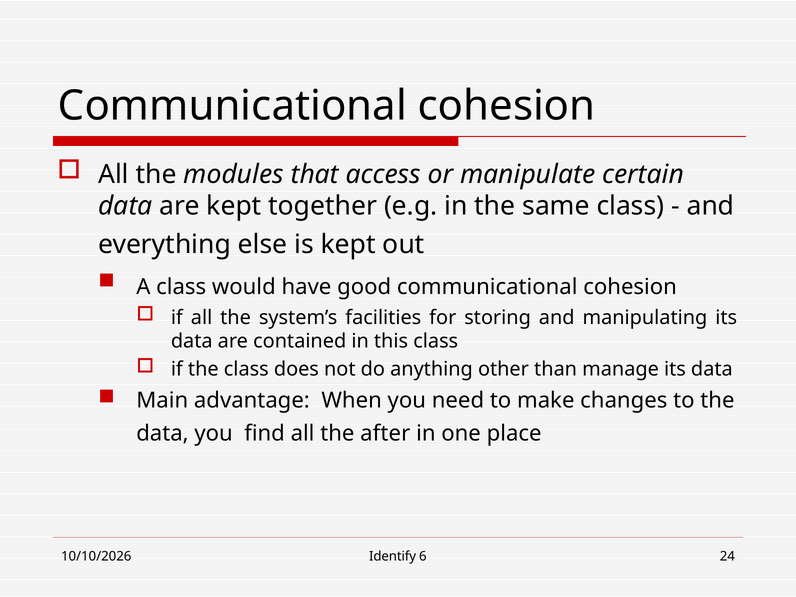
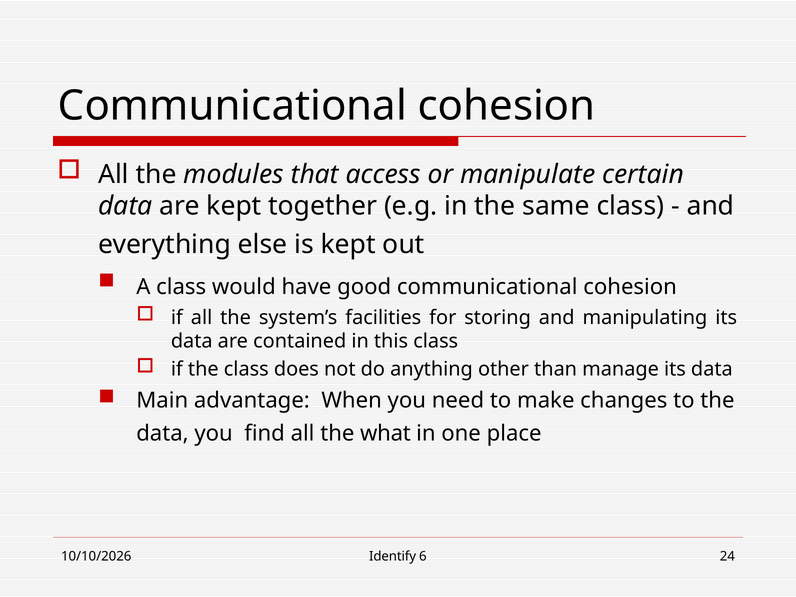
after: after -> what (385, 434)
